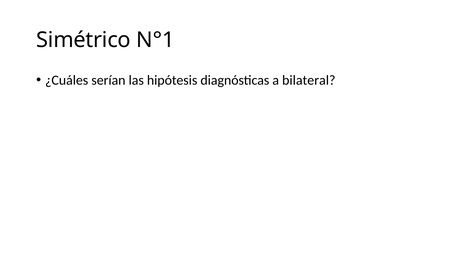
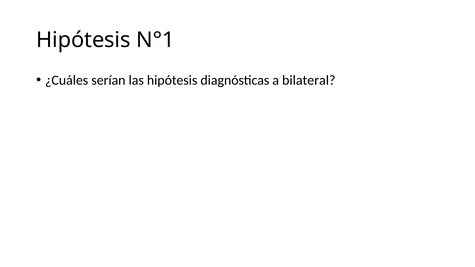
Simétrico: Simétrico -> Hipótesis (83, 40)
